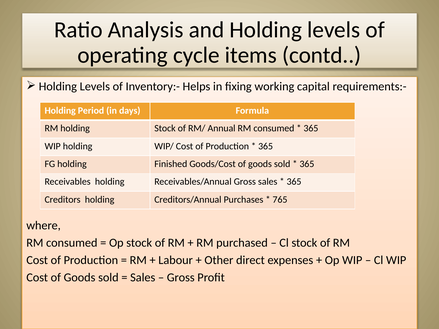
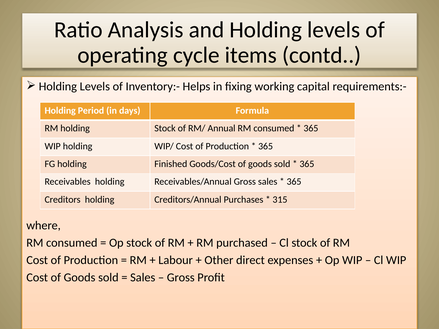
765: 765 -> 315 (280, 200)
